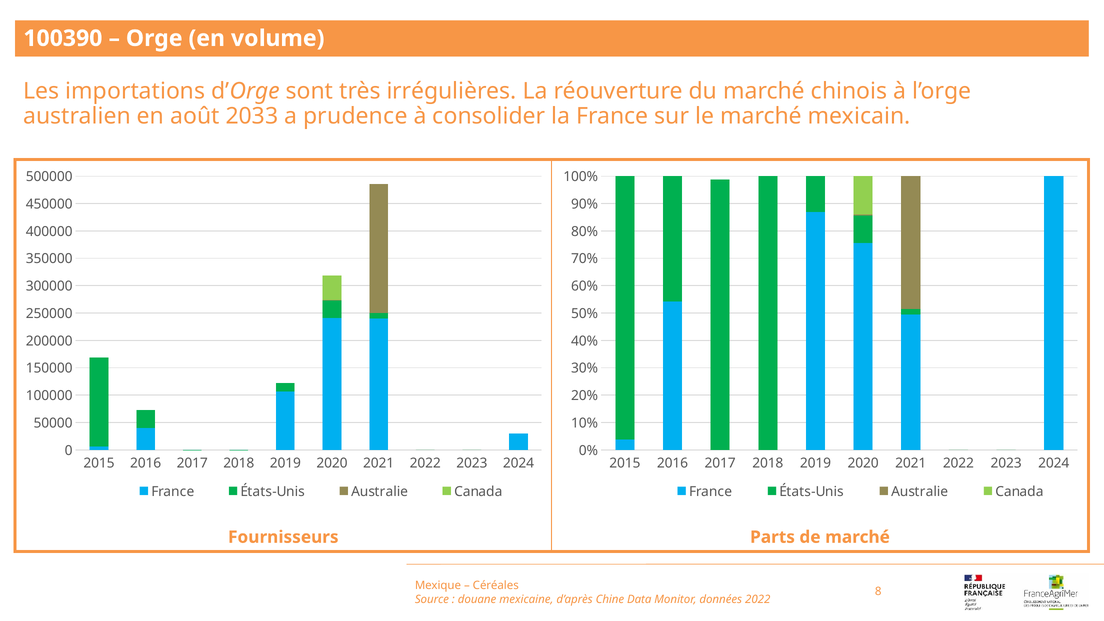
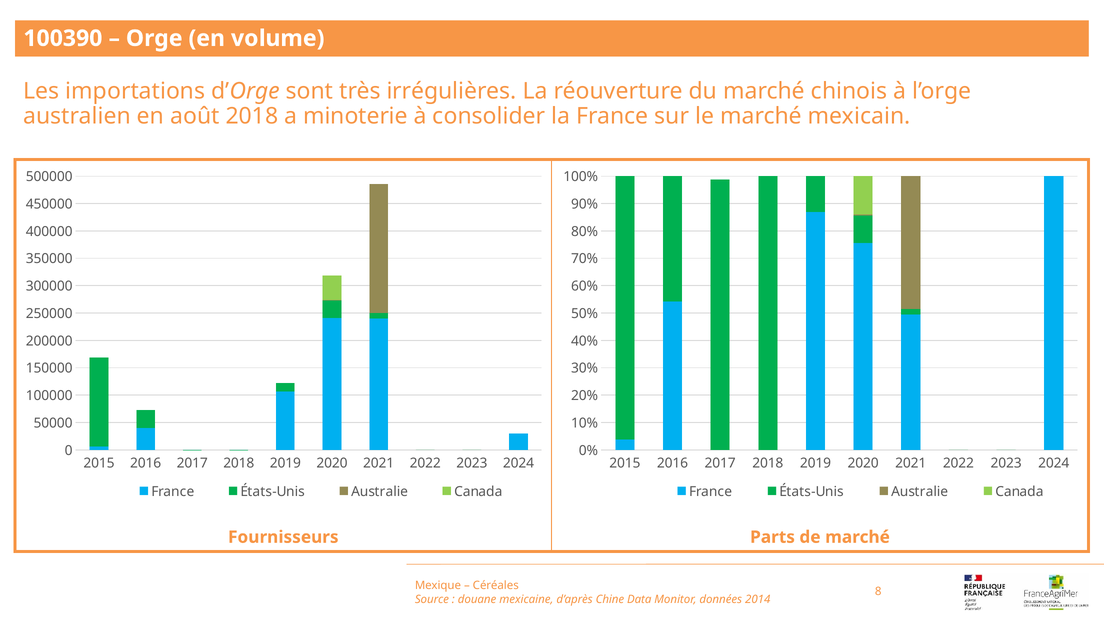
août 2033: 2033 -> 2018 (252, 116)
prudence: prudence -> minoterie (355, 116)
données 2022: 2022 -> 2014 (758, 599)
